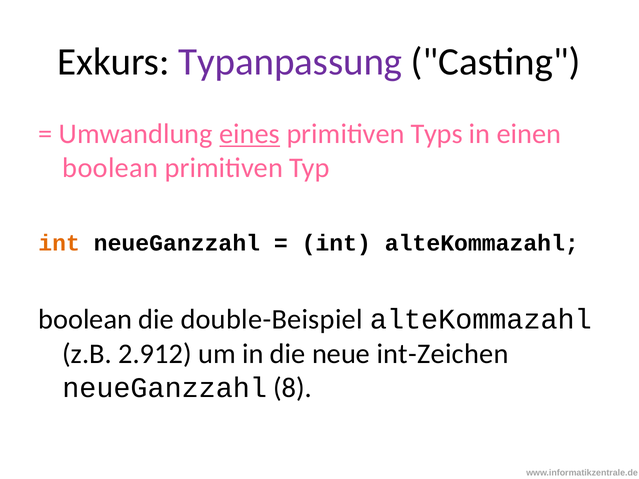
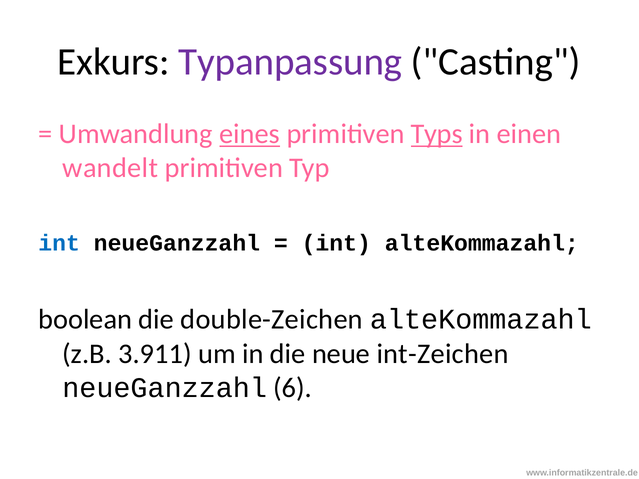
Typs underline: none -> present (437, 134)
boolean: boolean -> wandelt (110, 168)
int colour: orange -> blue (59, 243)
double-Beispiel: double-Beispiel -> double-Zeichen (272, 320)
2.912: 2.912 -> 3.911 (155, 354)
8: 8 -> 6 (293, 388)
